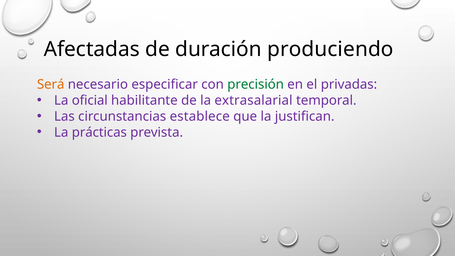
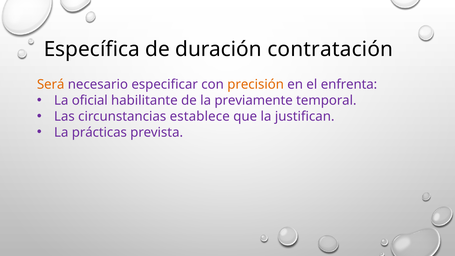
Afectadas: Afectadas -> Específica (92, 49)
produciendo: produciendo -> contratación (330, 49)
precisión colour: green -> orange (256, 84)
privadas: privadas -> enfrenta (349, 84)
extrasalarial: extrasalarial -> previamente (254, 100)
